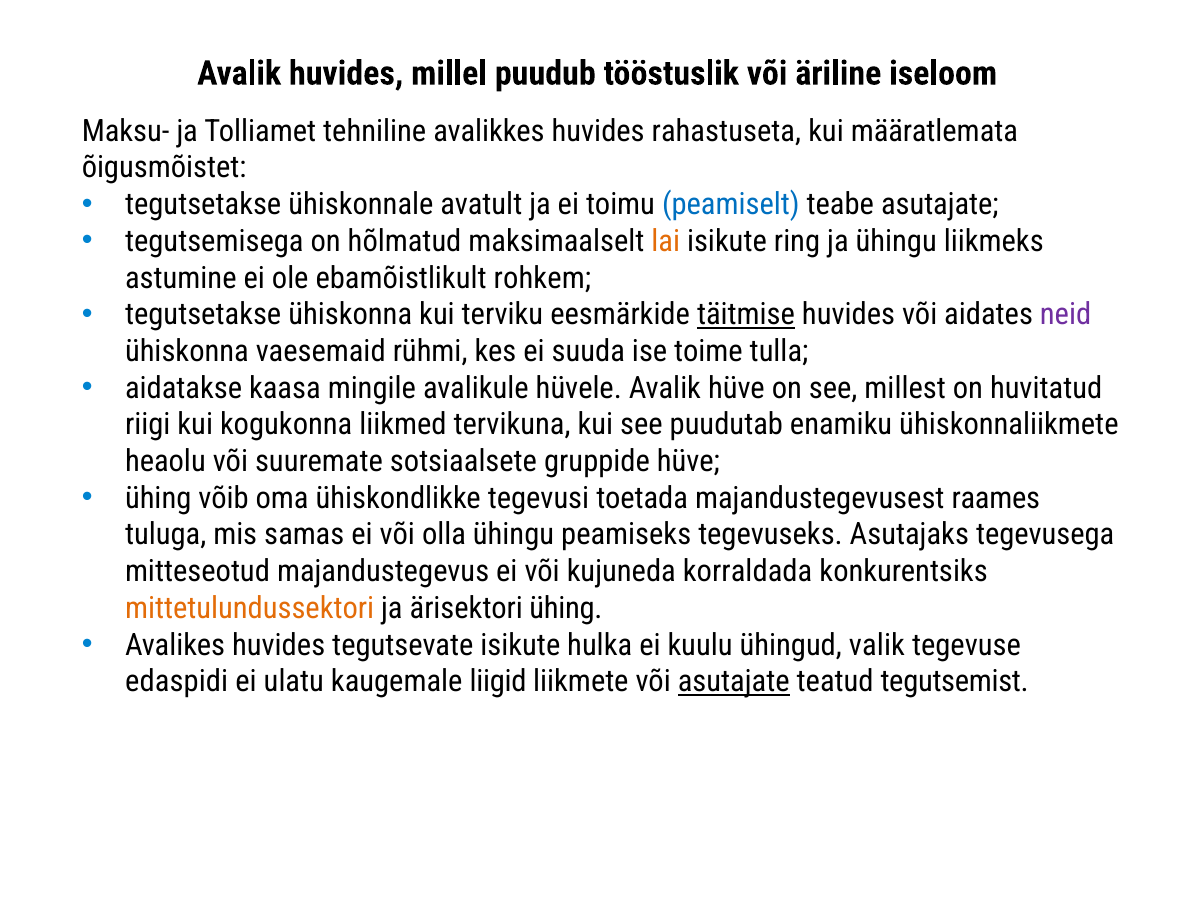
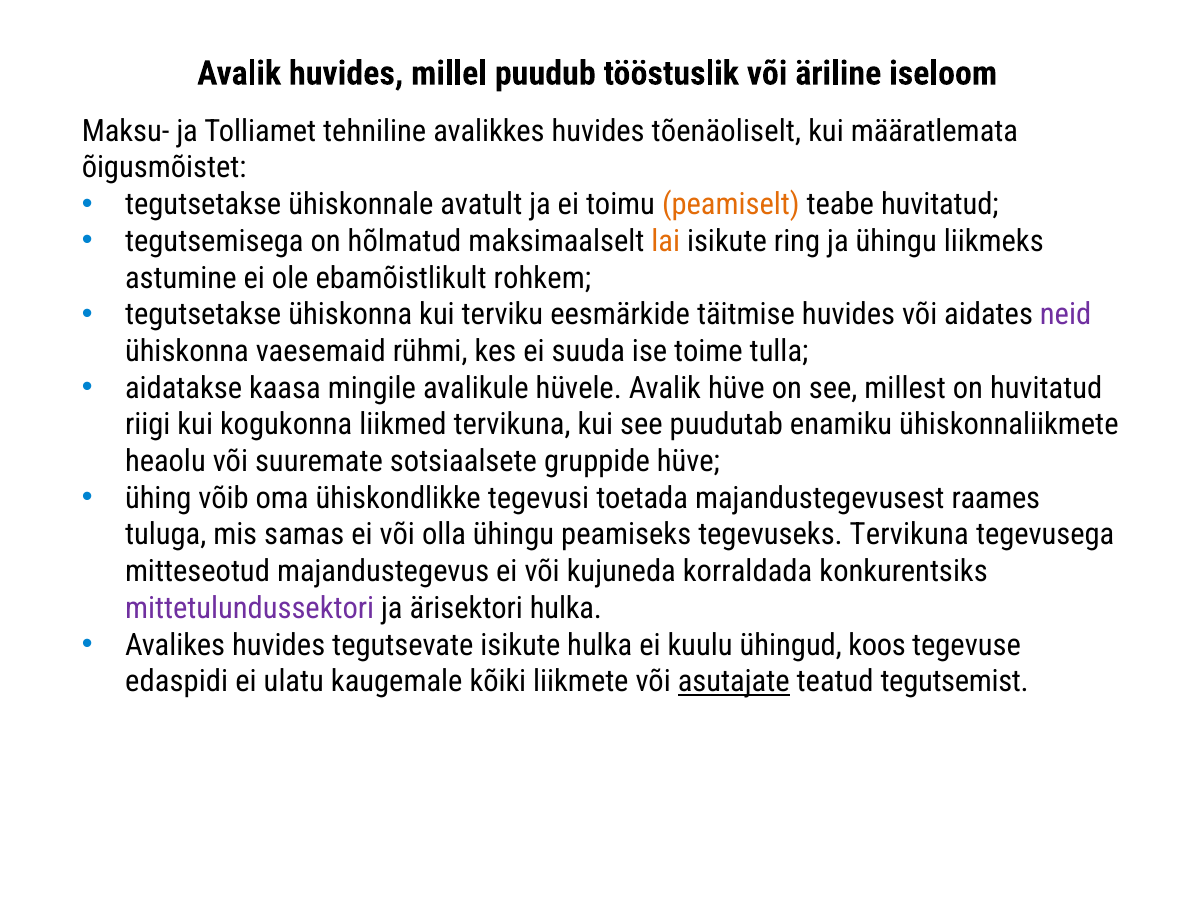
rahastuseta: rahastuseta -> tõenäoliselt (726, 131)
peamiselt colour: blue -> orange (731, 205)
teabe asutajate: asutajate -> huvitatud (940, 205)
täitmise underline: present -> none (746, 315)
tegevuseks Asutajaks: Asutajaks -> Tervikuna (909, 535)
mittetulundussektori colour: orange -> purple (250, 608)
ärisektori ühing: ühing -> hulka (566, 608)
valik: valik -> koos (877, 645)
liigid: liigid -> kõiki (498, 682)
